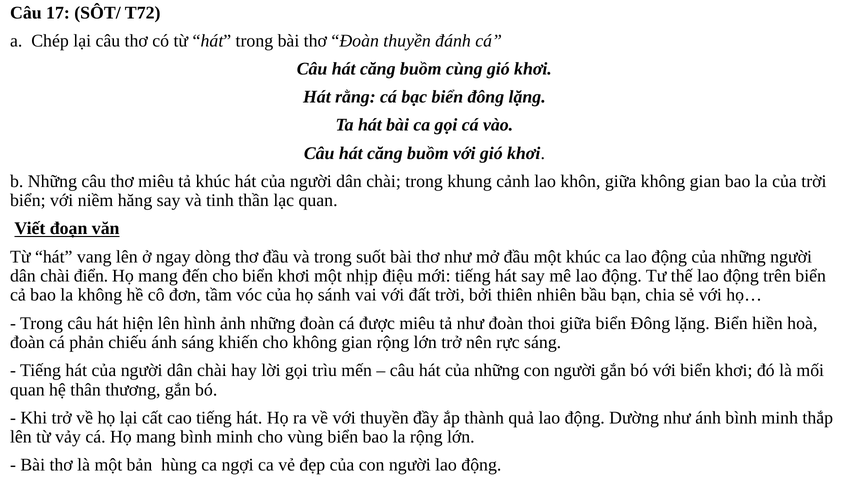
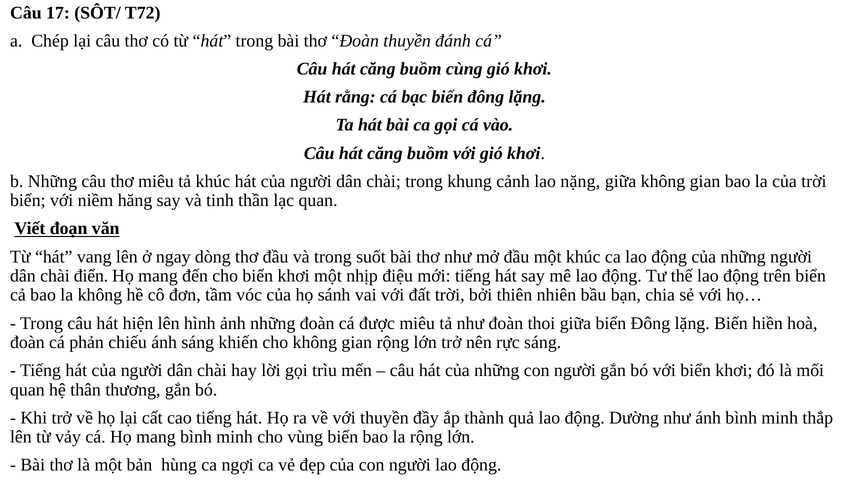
khôn: khôn -> nặng (580, 181)
